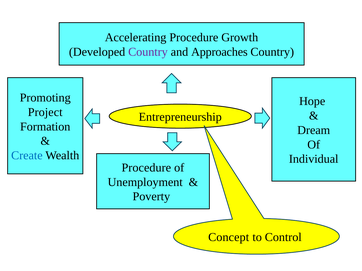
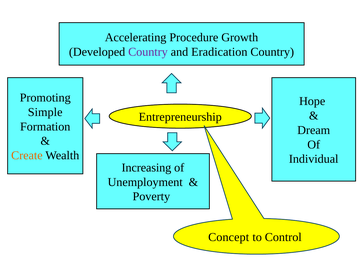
Approaches: Approaches -> Eradication (219, 52)
Project: Project -> Simple (45, 112)
Create colour: blue -> orange (27, 156)
Procedure: Procedure -> Increasing (146, 168)
